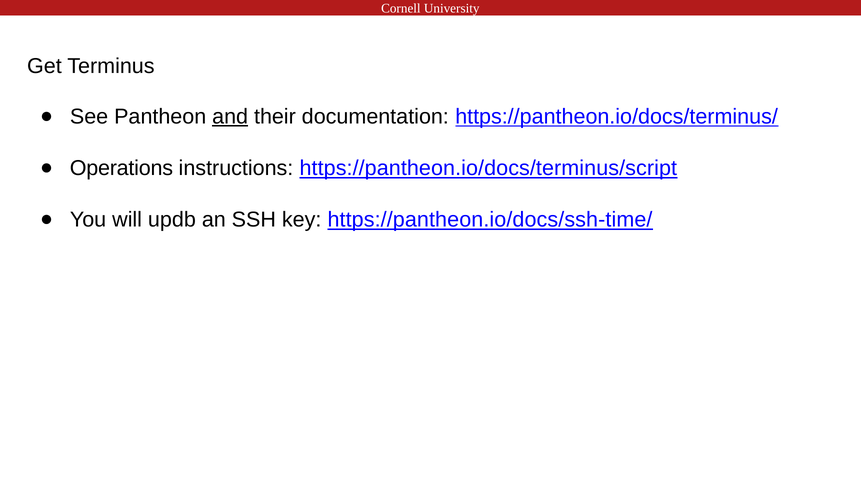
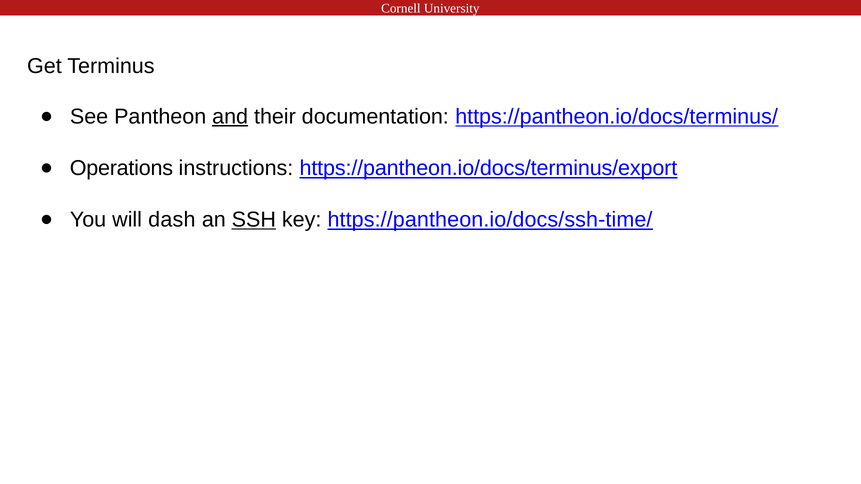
https://pantheon.io/docs/terminus/script: https://pantheon.io/docs/terminus/script -> https://pantheon.io/docs/terminus/export (488, 168)
updb: updb -> dash (172, 220)
SSH underline: none -> present (254, 220)
